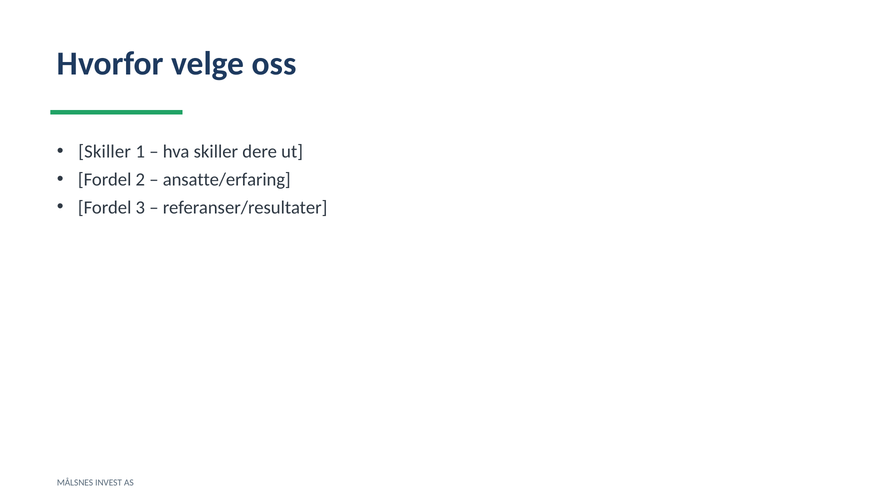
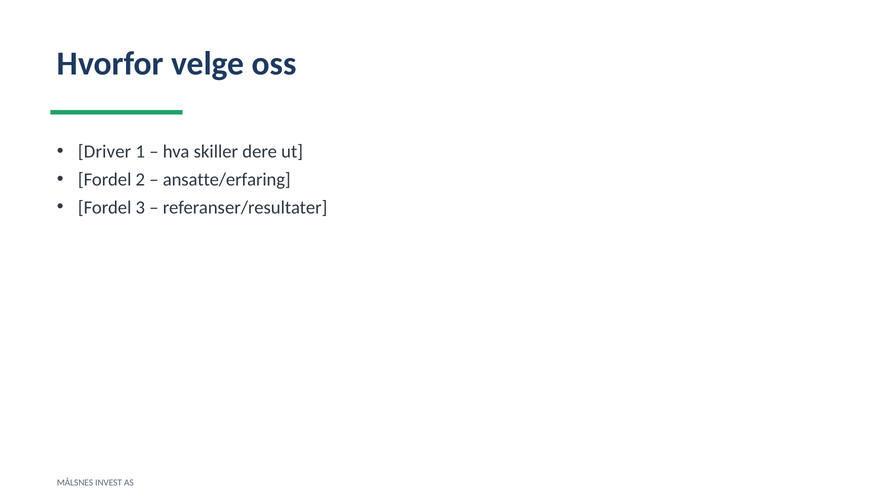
Skiller: Skiller -> Driver (105, 152)
